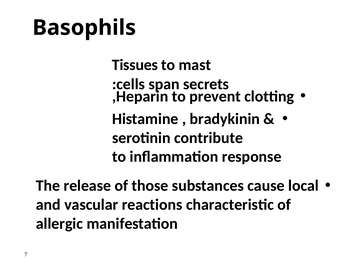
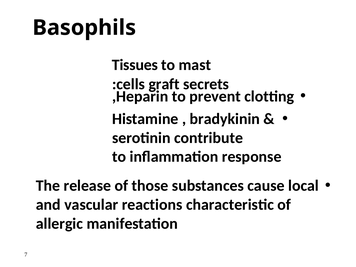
span: span -> graft (164, 84)
